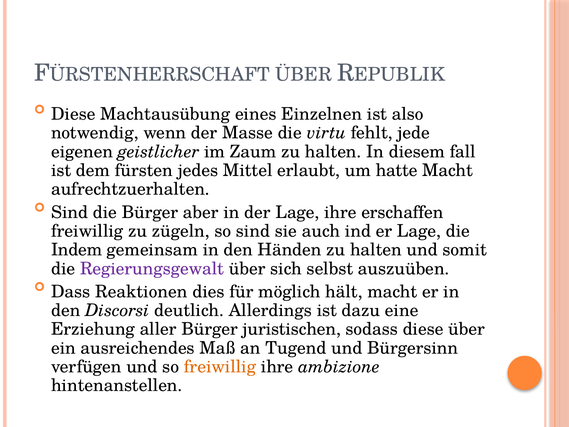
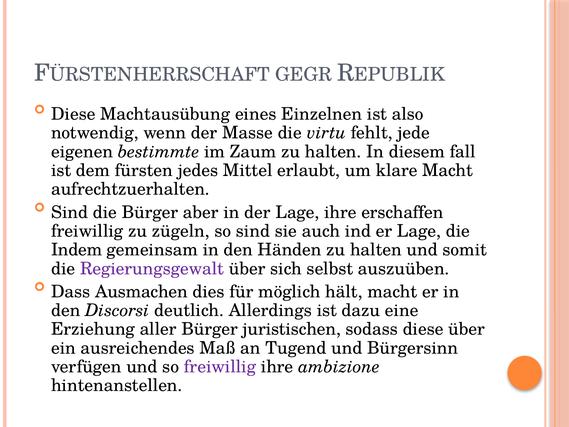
ÜBER: ÜBER -> GEGR (303, 74)
geistlicher: geistlicher -> bestimmte (159, 152)
hatte: hatte -> klare (397, 170)
Reaktionen: Reaktionen -> Ausmachen (141, 291)
freiwillig colour: orange -> purple (220, 367)
